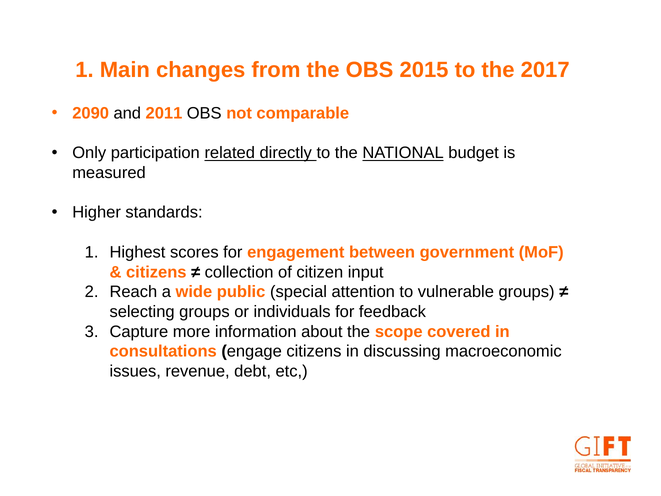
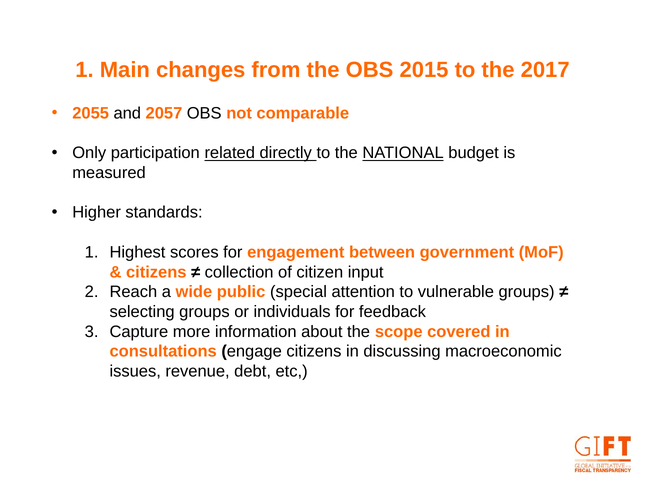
2090: 2090 -> 2055 (91, 113)
2011: 2011 -> 2057 (164, 113)
